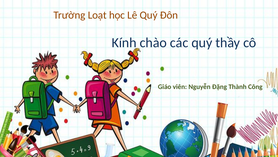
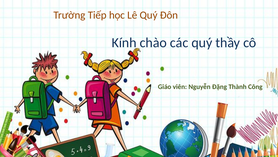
Loạt: Loạt -> Tiếp (97, 15)
